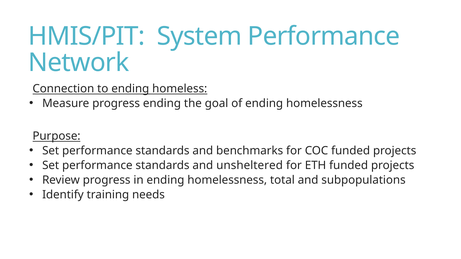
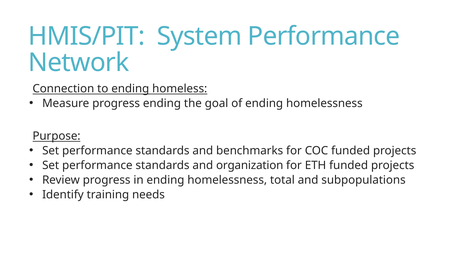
unsheltered: unsheltered -> organization (250, 166)
